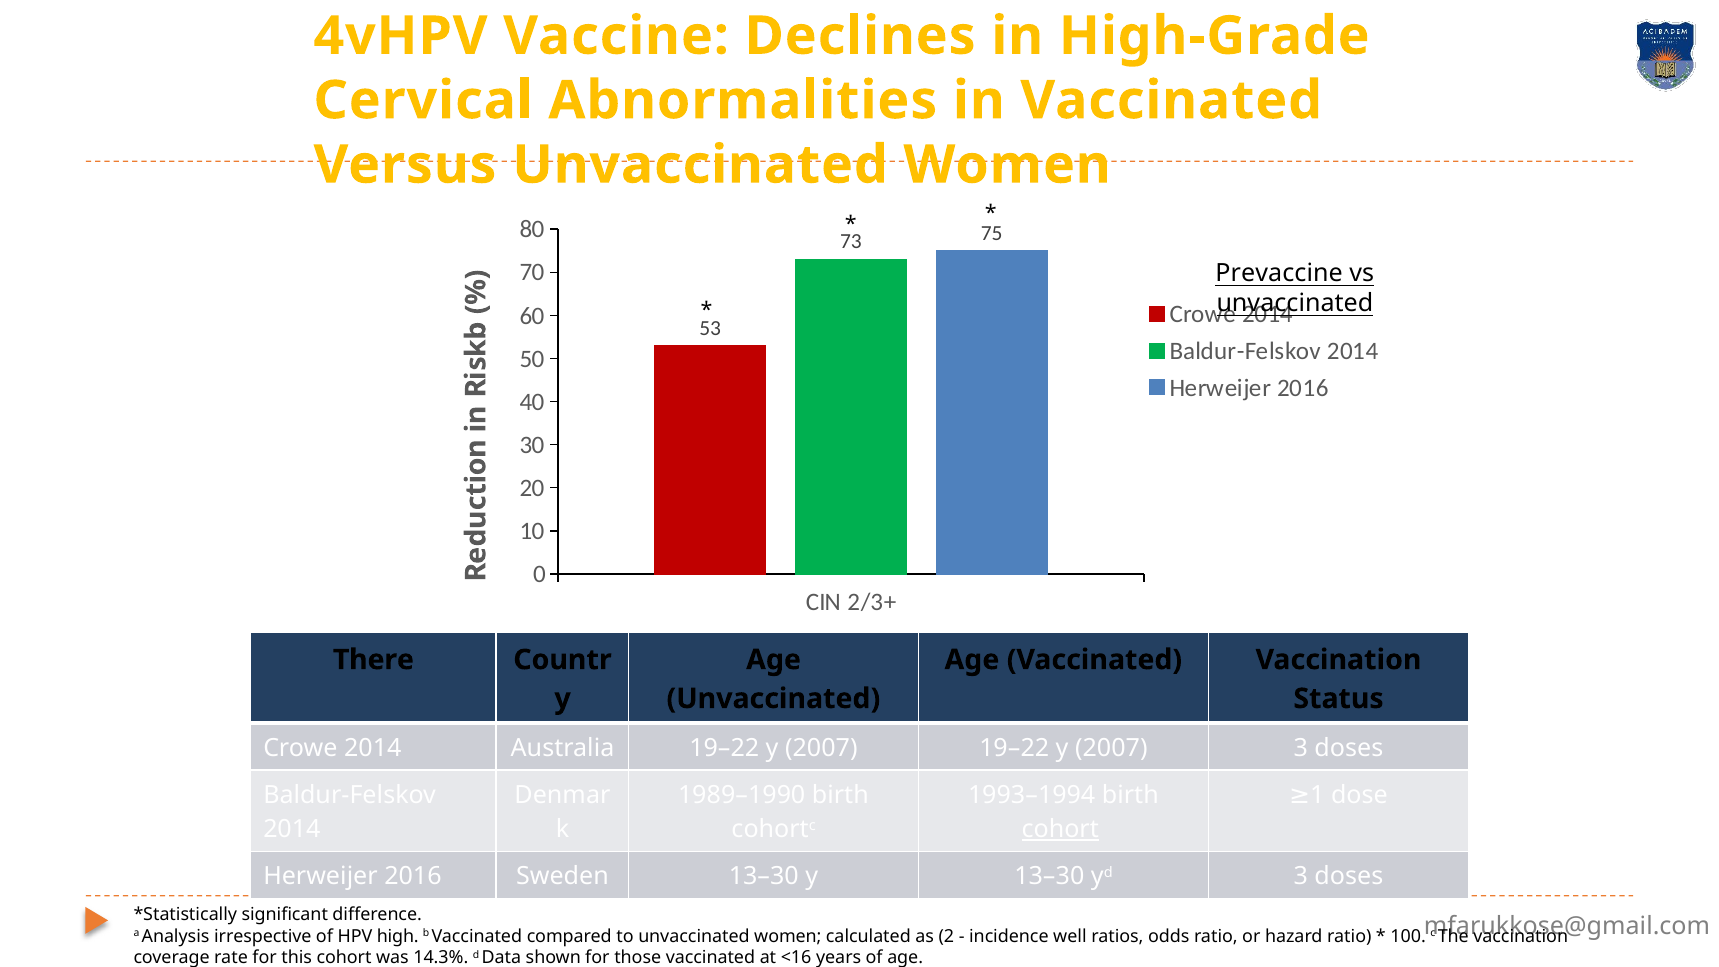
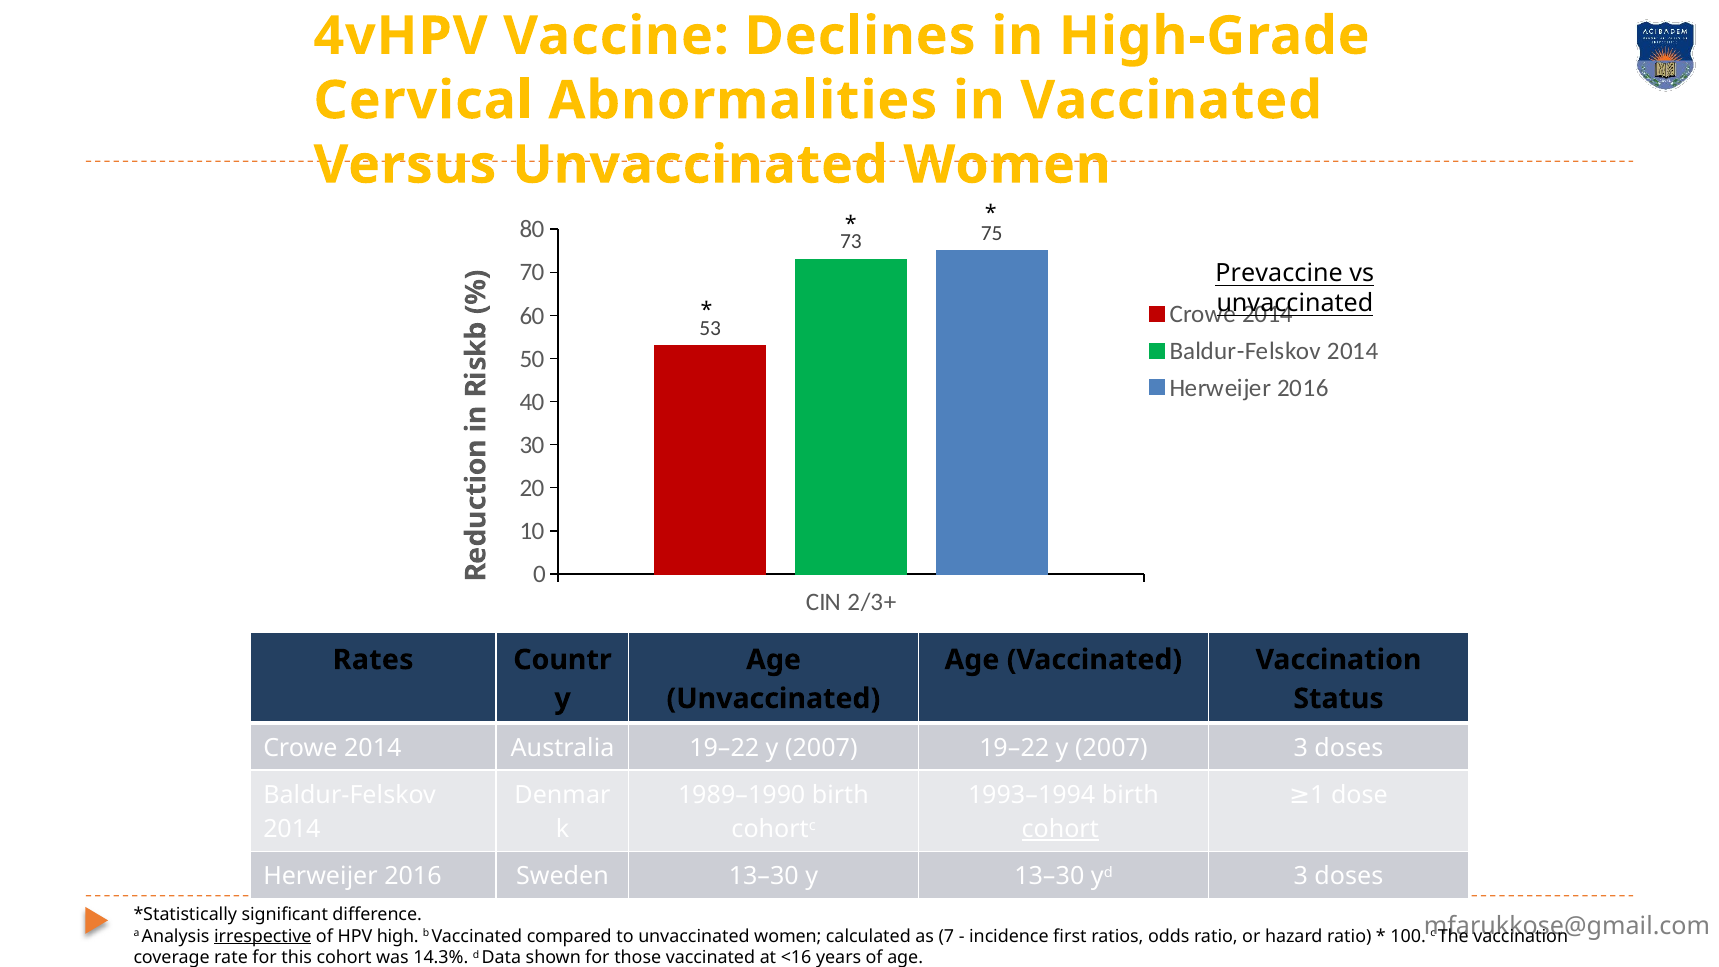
There: There -> Rates (373, 660)
irrespective underline: none -> present (263, 936)
2: 2 -> 7 (946, 936)
well: well -> first (1070, 936)
